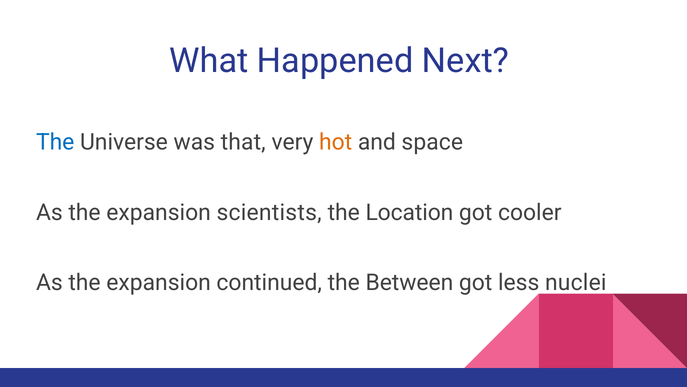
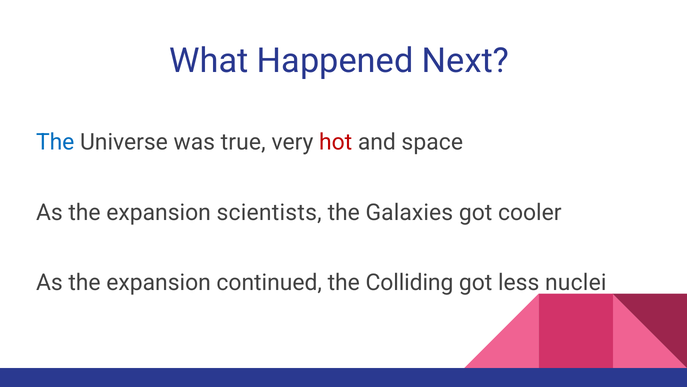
that: that -> true (243, 142)
hot colour: orange -> red (336, 142)
Location: Location -> Galaxies (409, 212)
Between: Between -> Colliding (409, 283)
